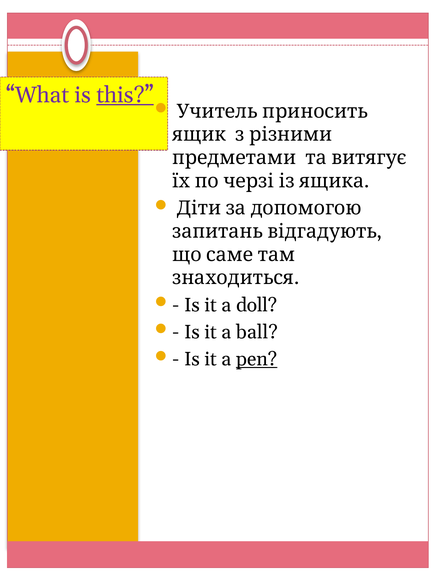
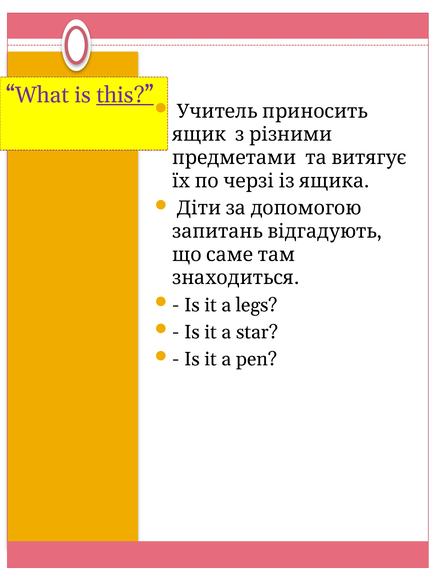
doll: doll -> legs (257, 305)
ball: ball -> star (257, 332)
pen underline: present -> none (257, 359)
